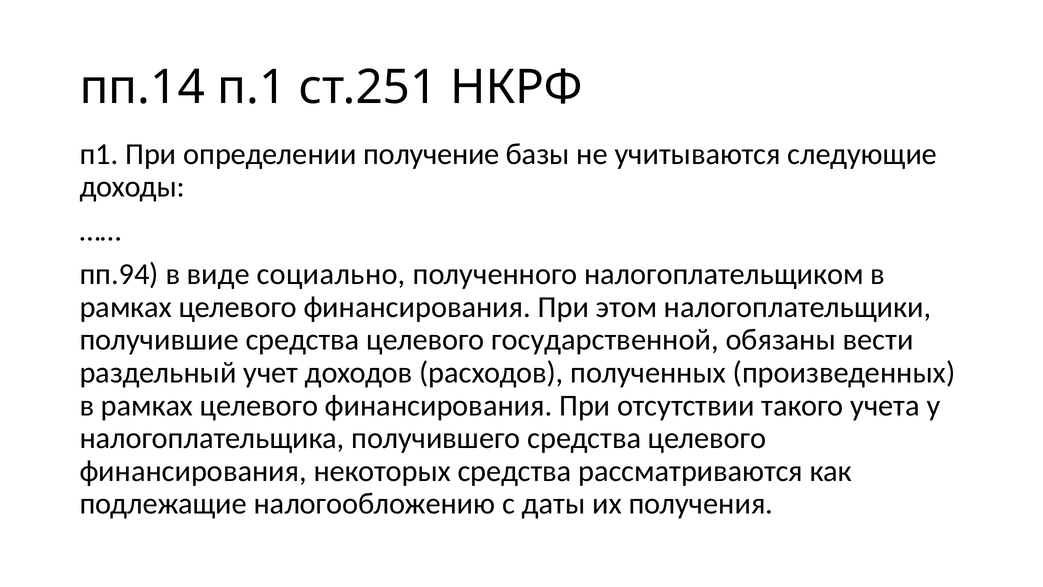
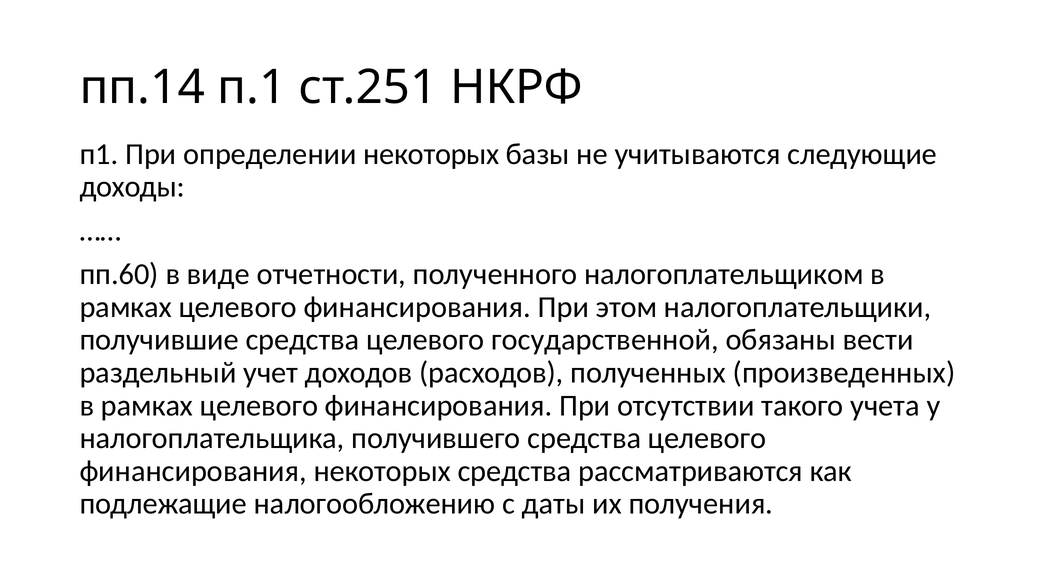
определении получение: получение -> некоторых (431, 154)
пп.94: пп.94 -> пп.60 (119, 274)
социально: социально -> отчетности (331, 274)
